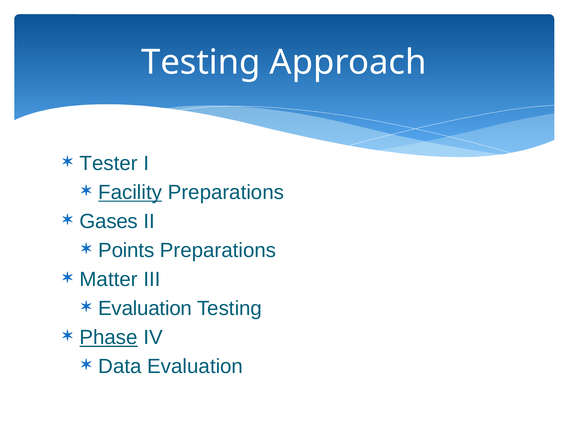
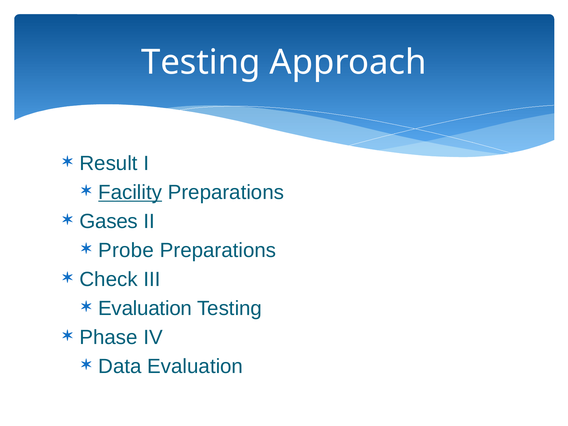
Tester: Tester -> Result (109, 163)
Points: Points -> Probe (126, 250)
Matter: Matter -> Check (109, 279)
Phase underline: present -> none (109, 337)
